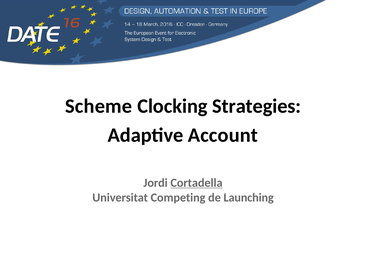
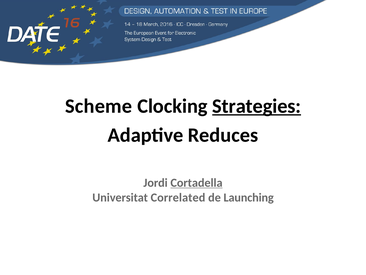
Strategies underline: none -> present (257, 106)
Account: Account -> Reduces (223, 135)
Competing: Competing -> Correlated (178, 197)
